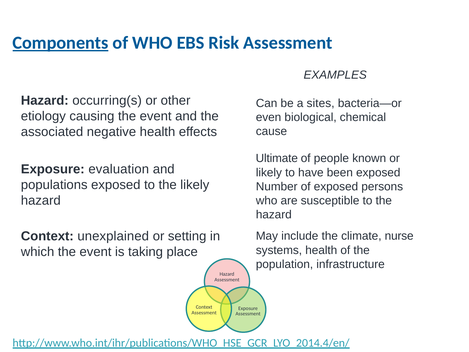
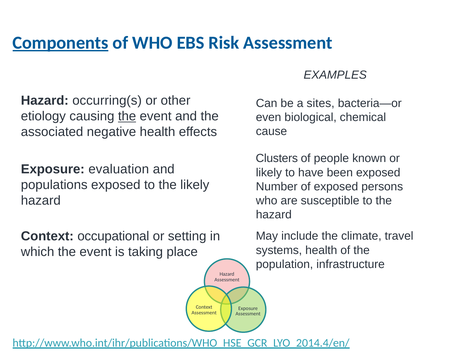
the underline: none -> present (127, 116)
Ultimate: Ultimate -> Clusters (277, 158)
unexplained: unexplained -> occupational (113, 236)
nurse: nurse -> travel (399, 236)
